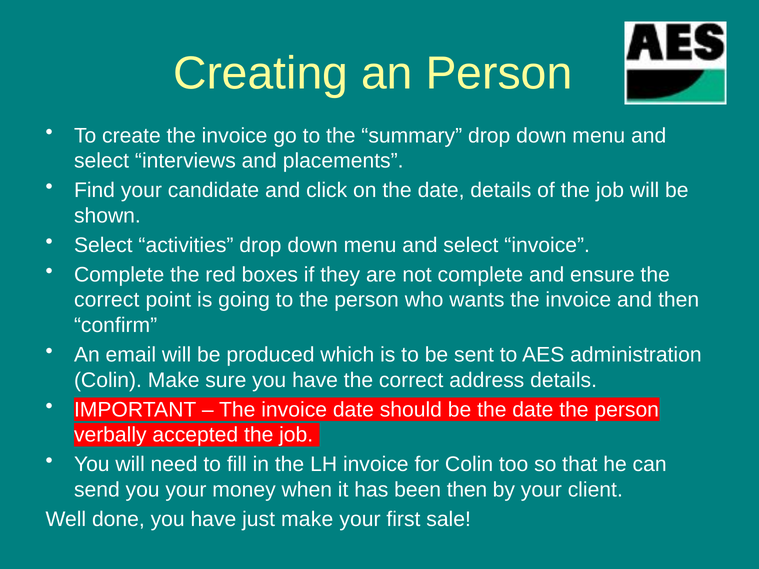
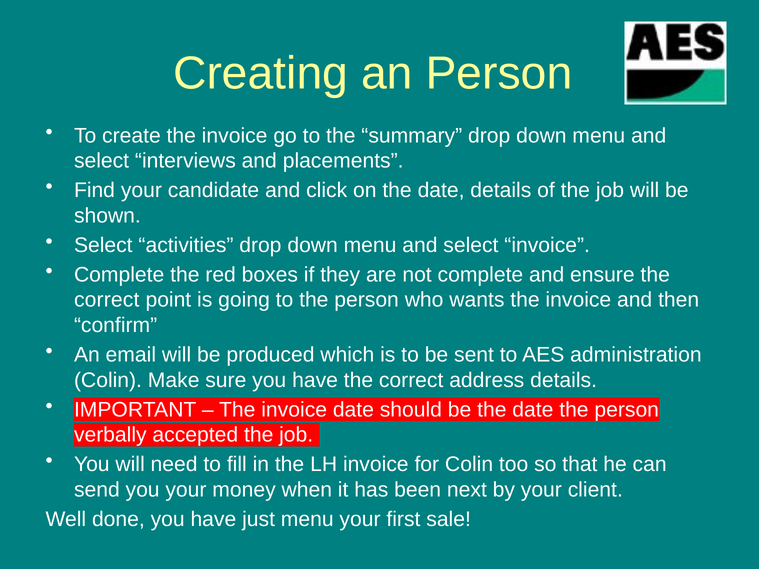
been then: then -> next (467, 490)
just make: make -> menu (307, 519)
